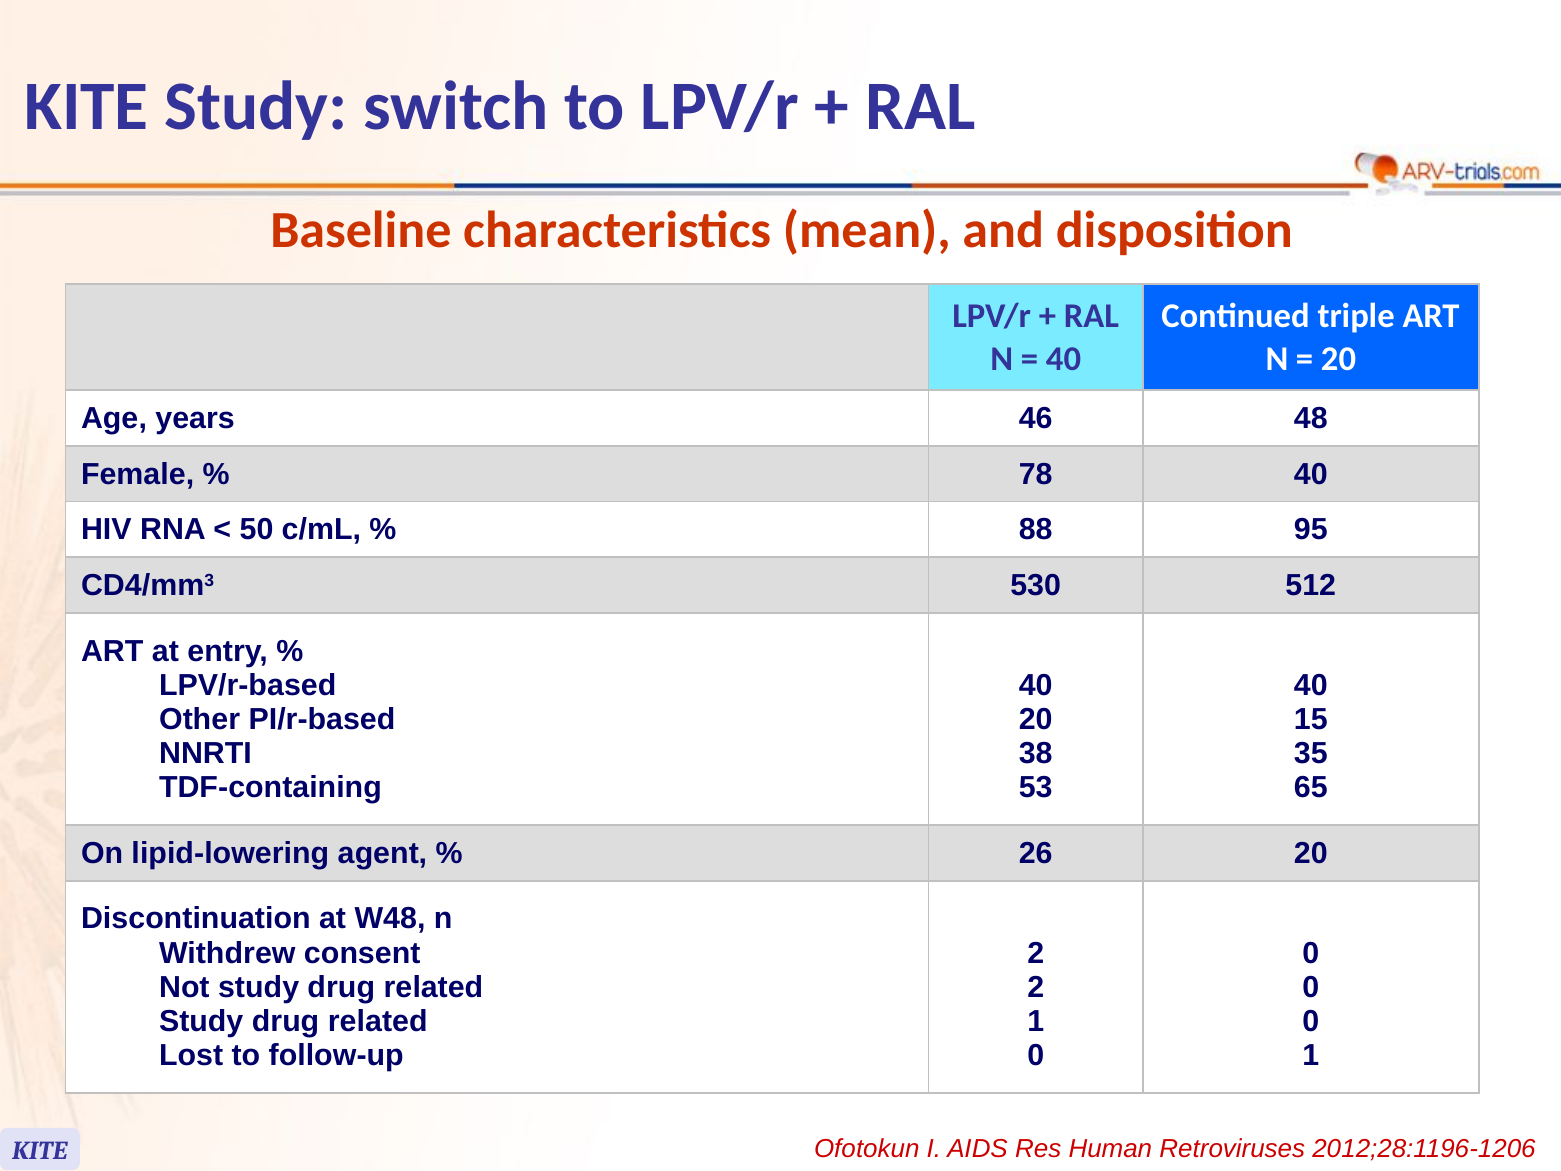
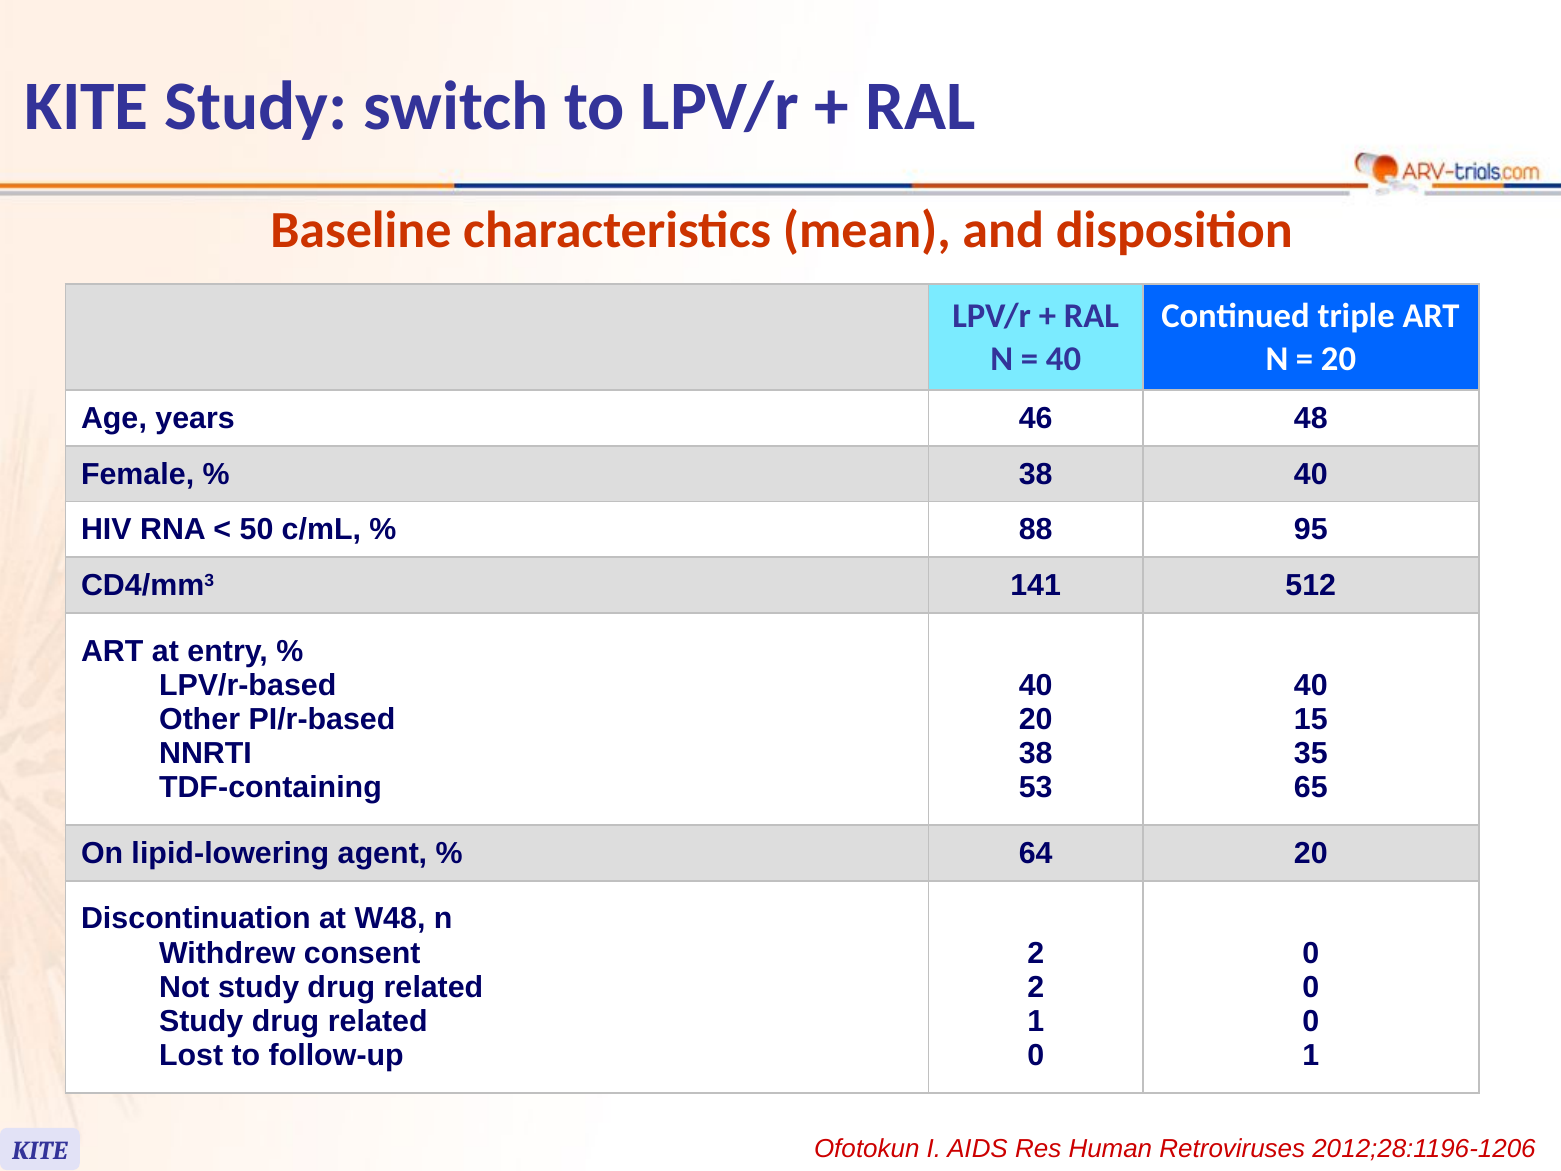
78: 78 -> 38 (1036, 474)
530: 530 -> 141 (1036, 585)
26: 26 -> 64 (1036, 853)
